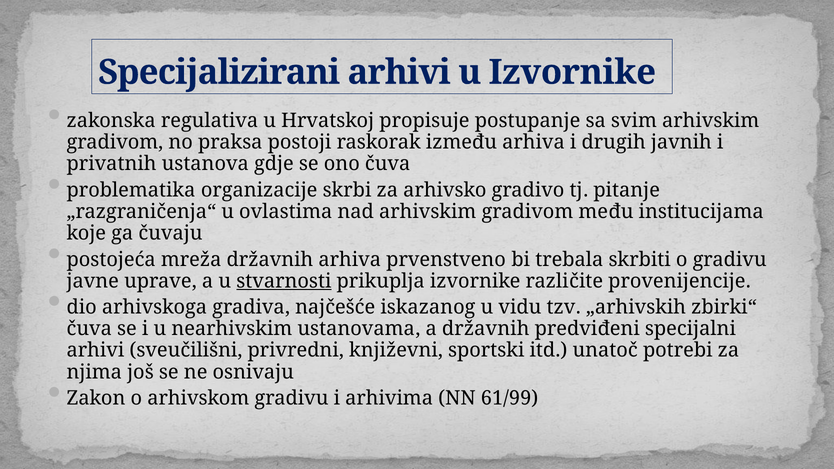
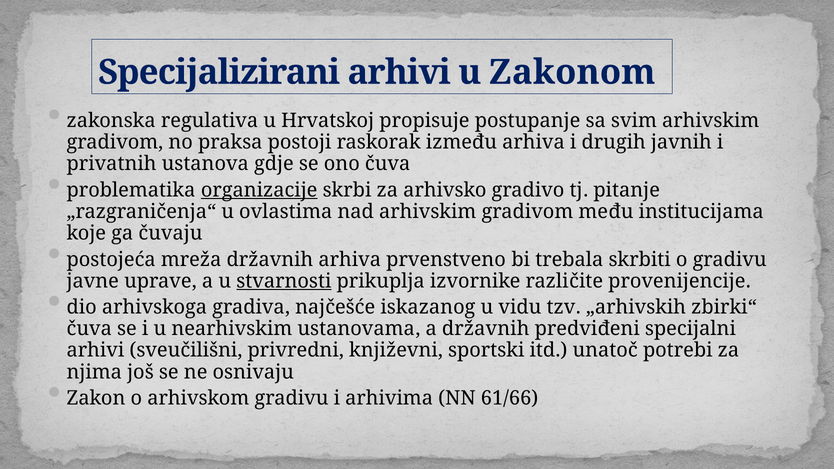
u Izvornike: Izvornike -> Zakonom (572, 72)
organizacije underline: none -> present (259, 190)
61/99: 61/99 -> 61/66 (510, 398)
